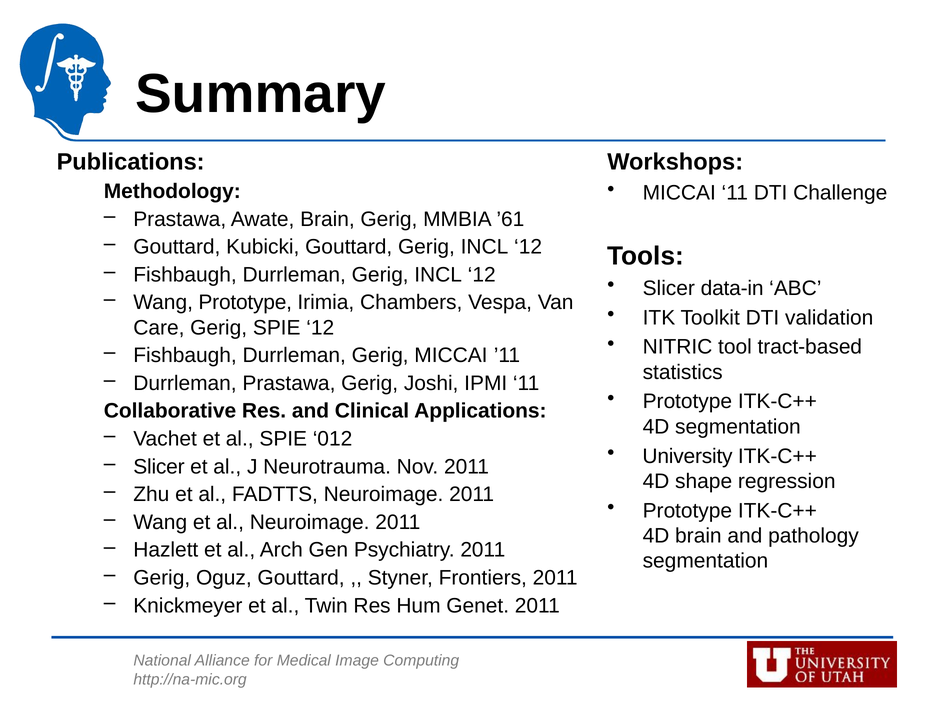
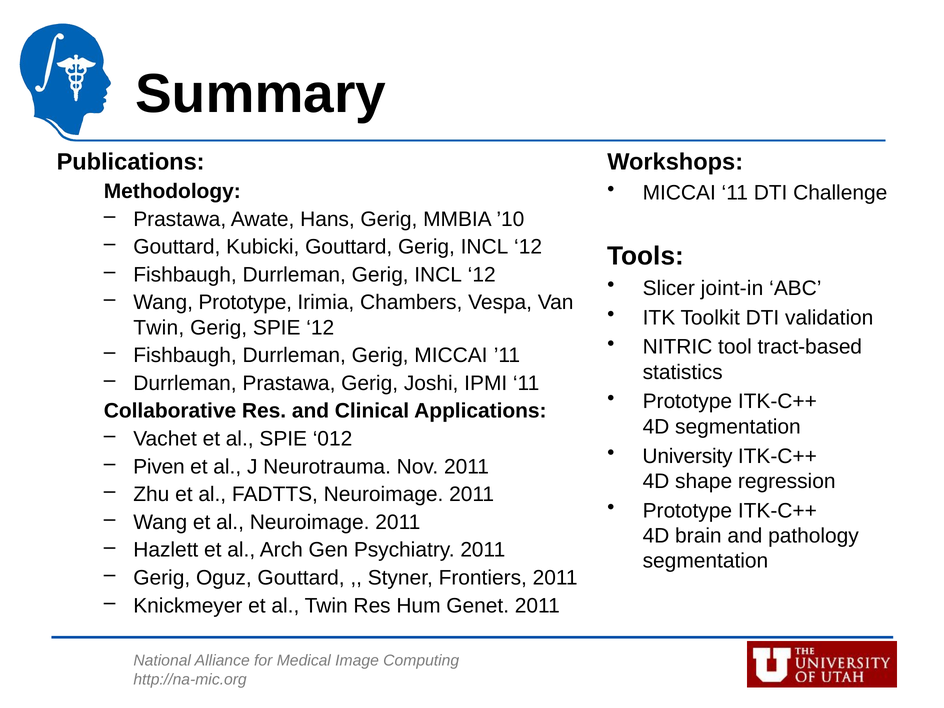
Awate Brain: Brain -> Hans (327, 219)
’61: ’61 -> ’10 (510, 219)
data-in: data-in -> joint-in (732, 288)
Care: Care -> Twin (159, 328)
Slicer: Slicer -> Piven (159, 467)
